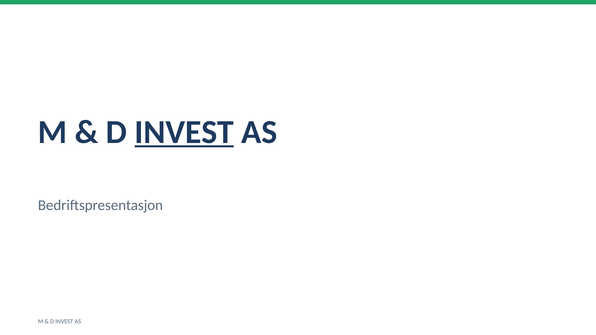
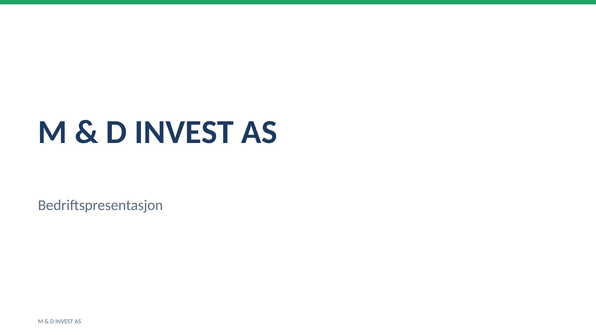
INVEST underline: present -> none (184, 132)
